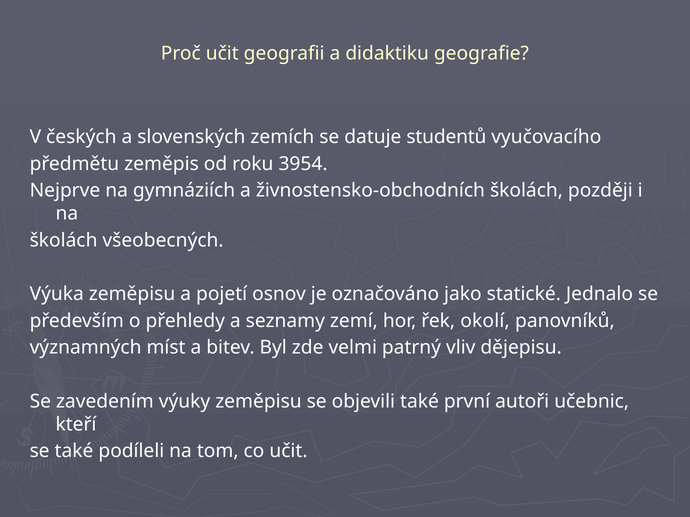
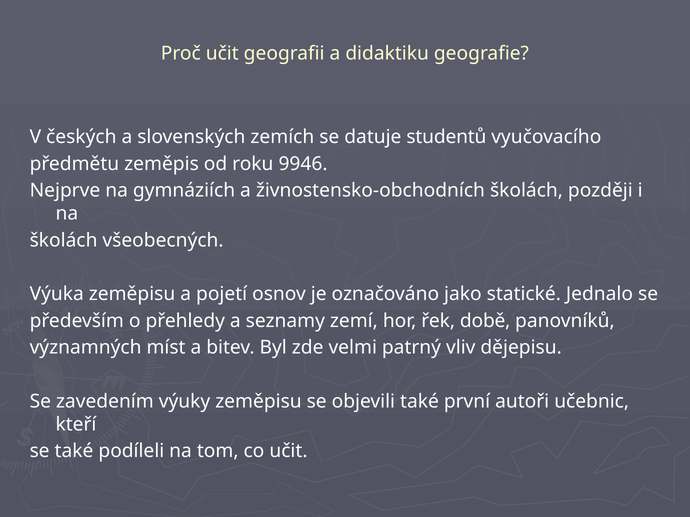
3954: 3954 -> 9946 (303, 164)
okolí: okolí -> době (485, 321)
